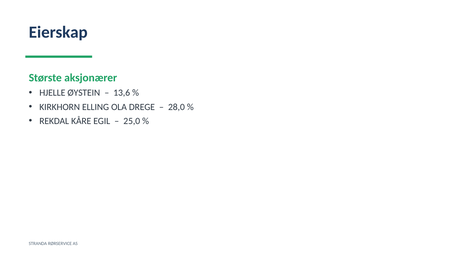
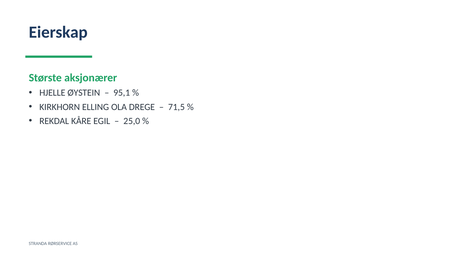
13,6: 13,6 -> 95,1 (122, 93)
28,0: 28,0 -> 71,5 (176, 107)
